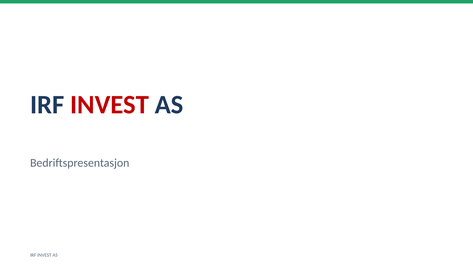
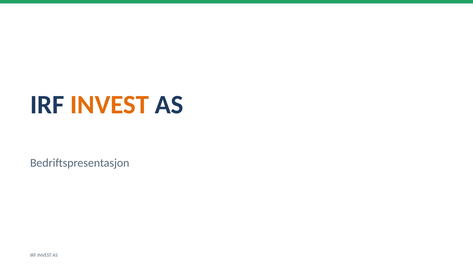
INVEST colour: red -> orange (110, 105)
